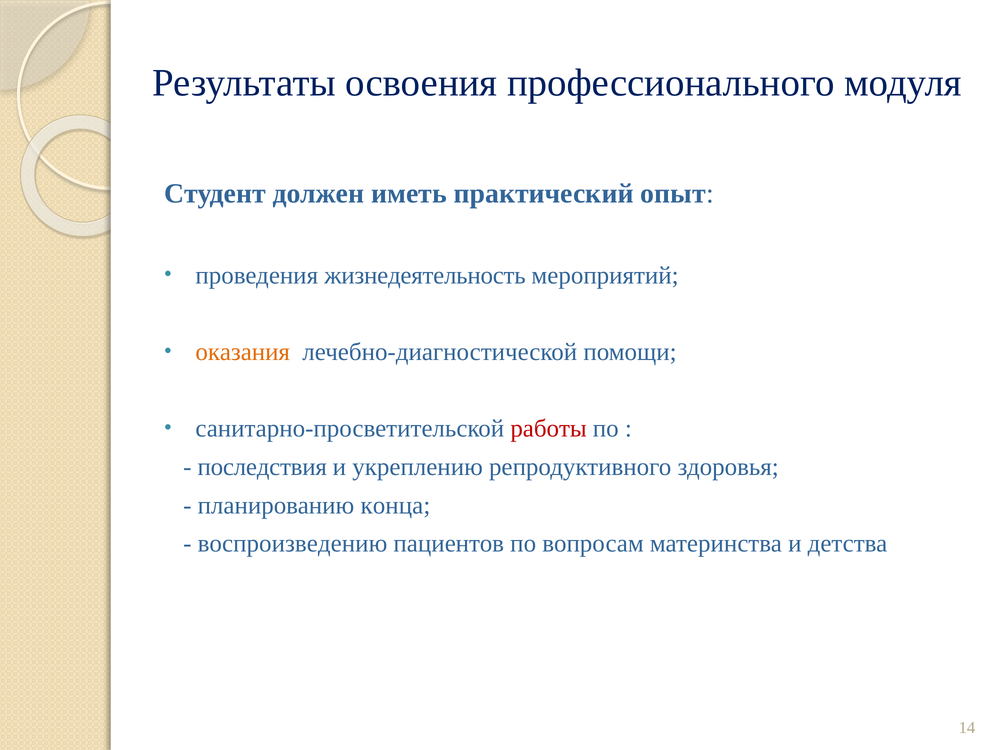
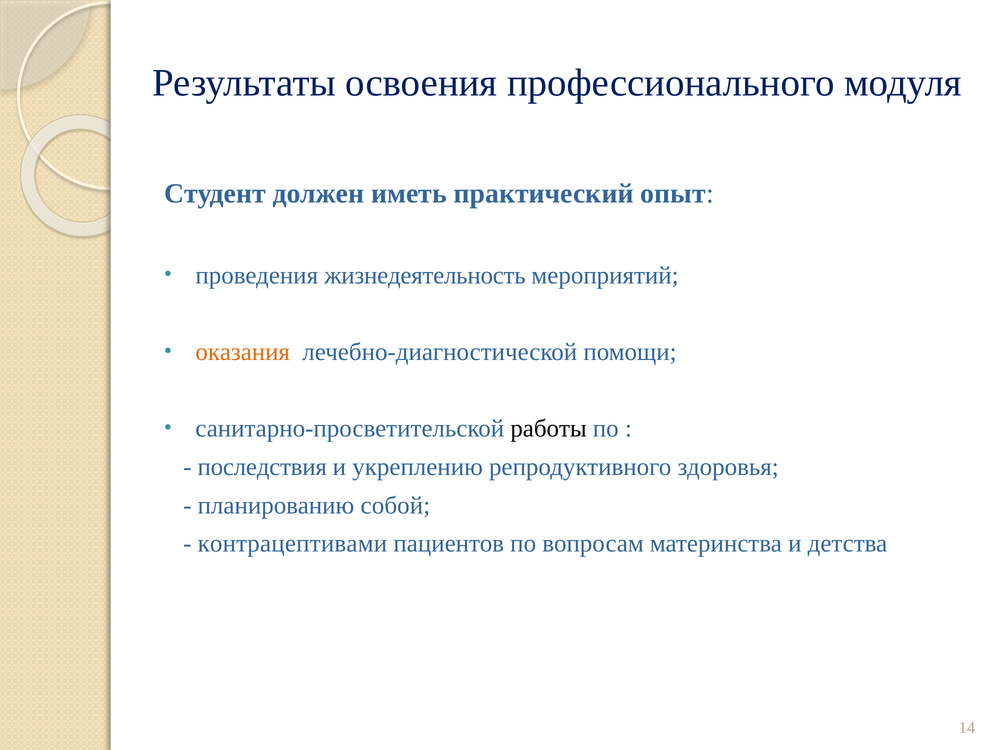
работы colour: red -> black (549, 429)
конца: конца -> собой (395, 505)
воспроизведению: воспроизведению -> контрацептивами (292, 544)
